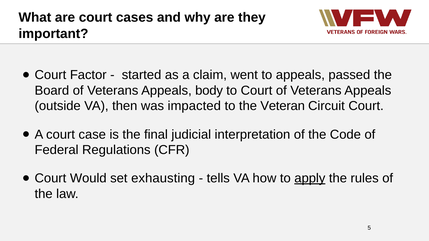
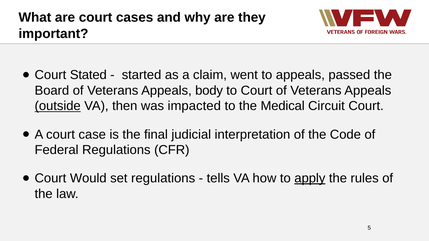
Factor: Factor -> Stated (88, 75)
outside underline: none -> present (58, 106)
Veteran: Veteran -> Medical (283, 106)
set exhausting: exhausting -> regulations (163, 179)
